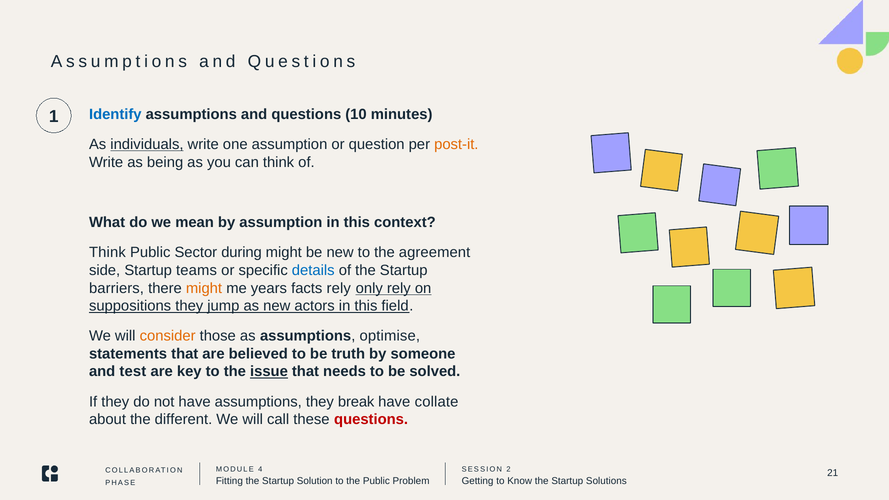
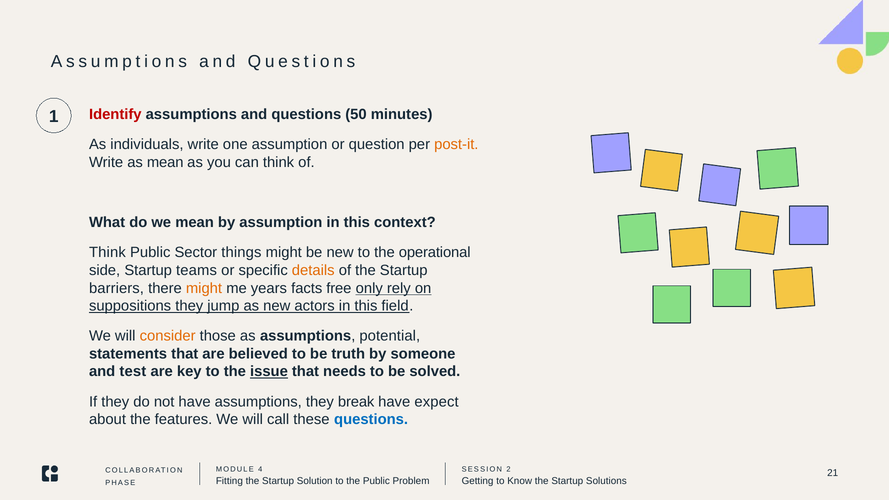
Identify colour: blue -> red (115, 114)
10: 10 -> 50 (356, 114)
individuals underline: present -> none (147, 144)
as being: being -> mean (165, 162)
during: during -> things (241, 253)
agreement: agreement -> operational (435, 253)
details colour: blue -> orange (313, 270)
facts rely: rely -> free (339, 288)
optimise: optimise -> potential (390, 336)
collate: collate -> expect (437, 402)
different: different -> features (184, 420)
questions colour: red -> blue (371, 420)
